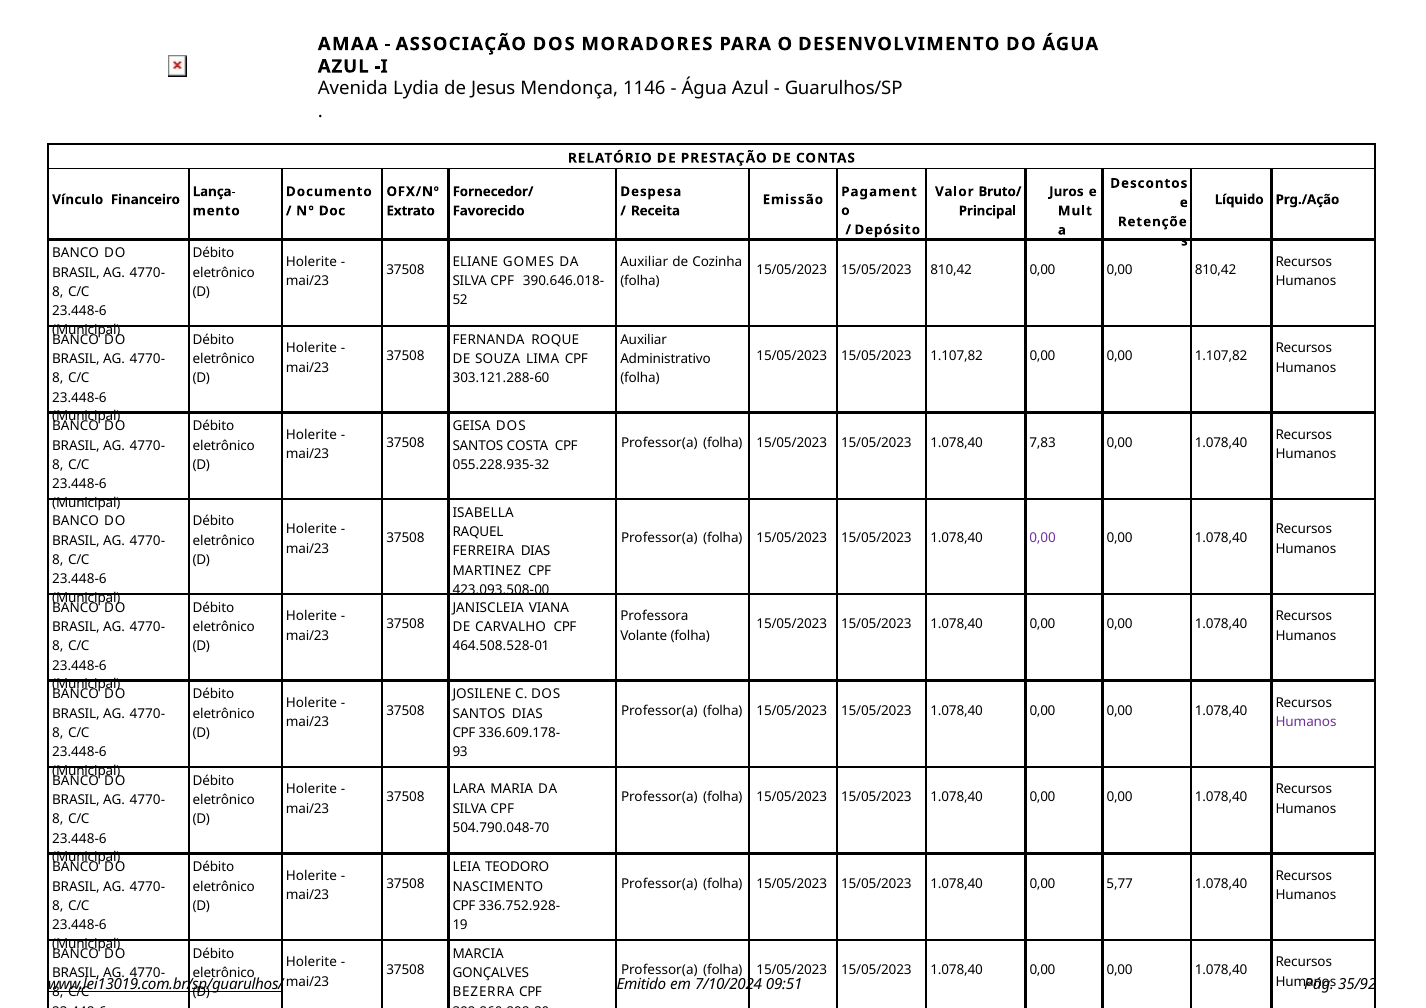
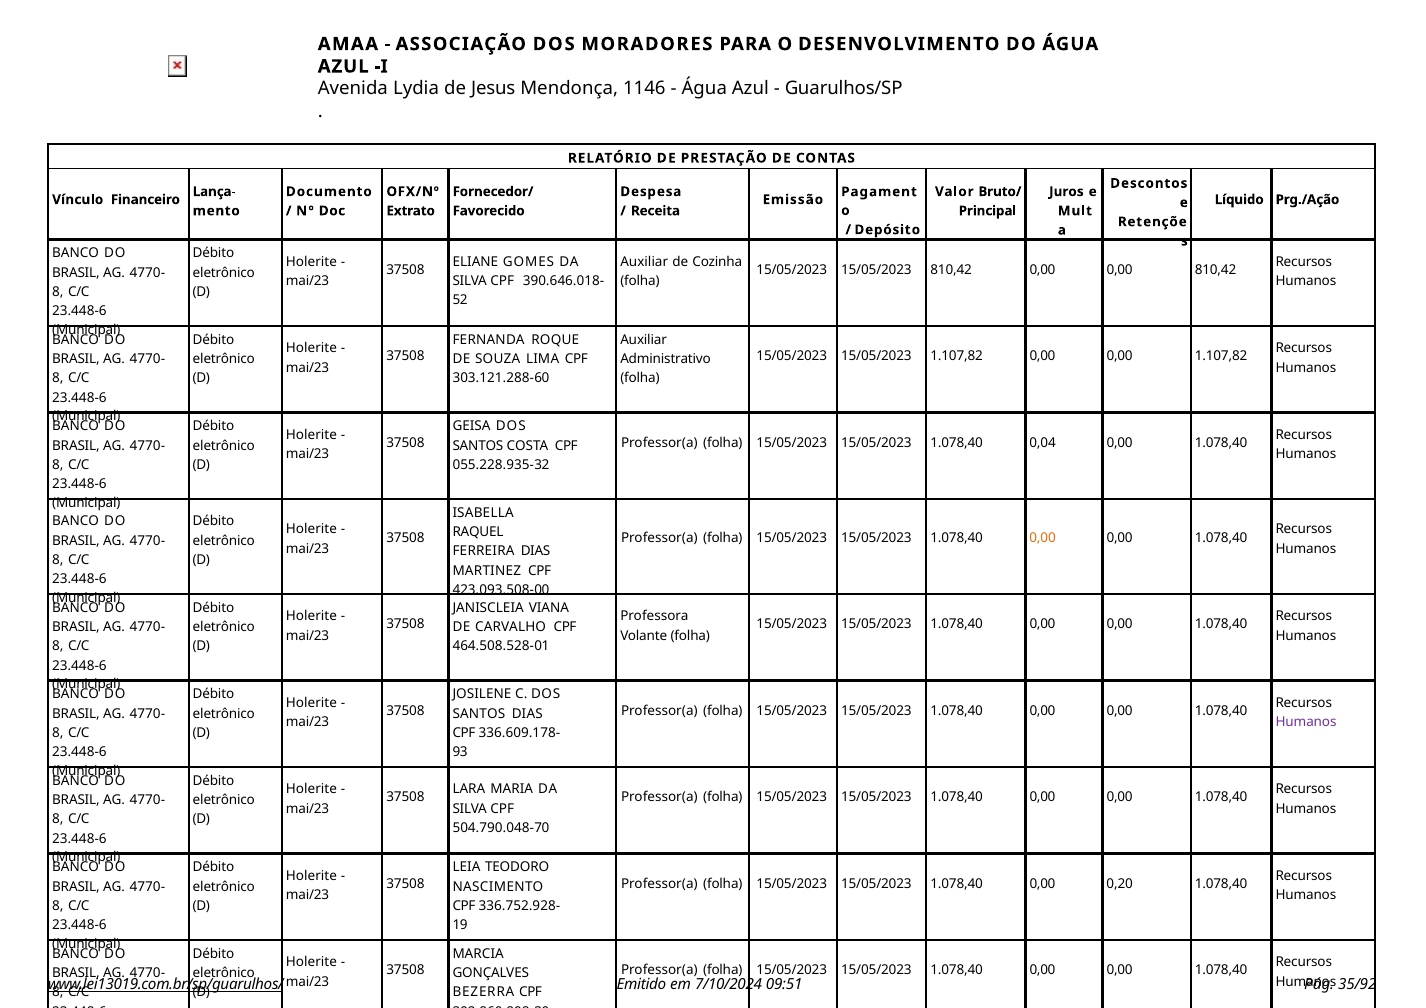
7,83: 7,83 -> 0,04 (1043, 443)
0,00 colour: purple -> orange (1043, 538)
5,77: 5,77 -> 0,20 (1120, 884)
